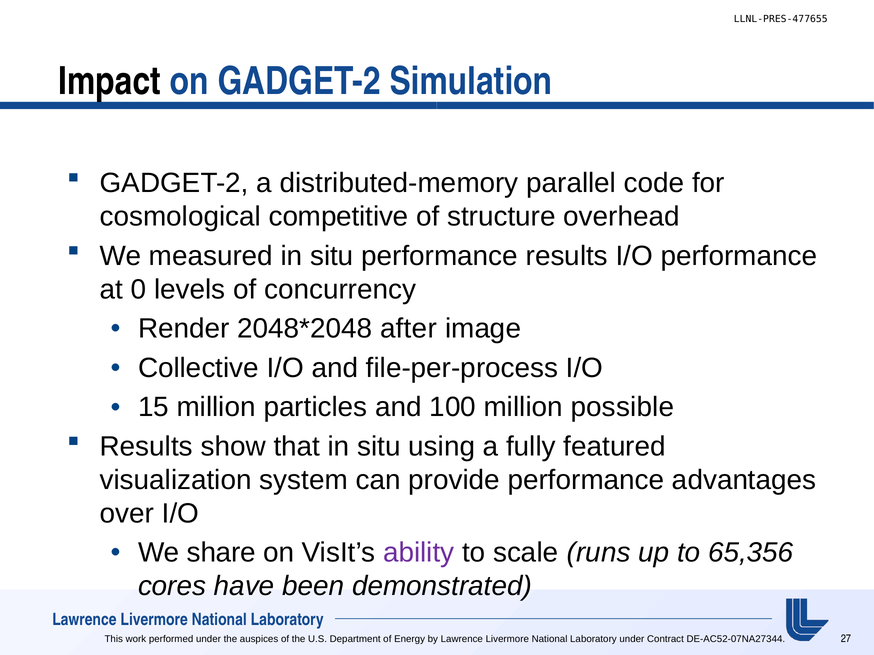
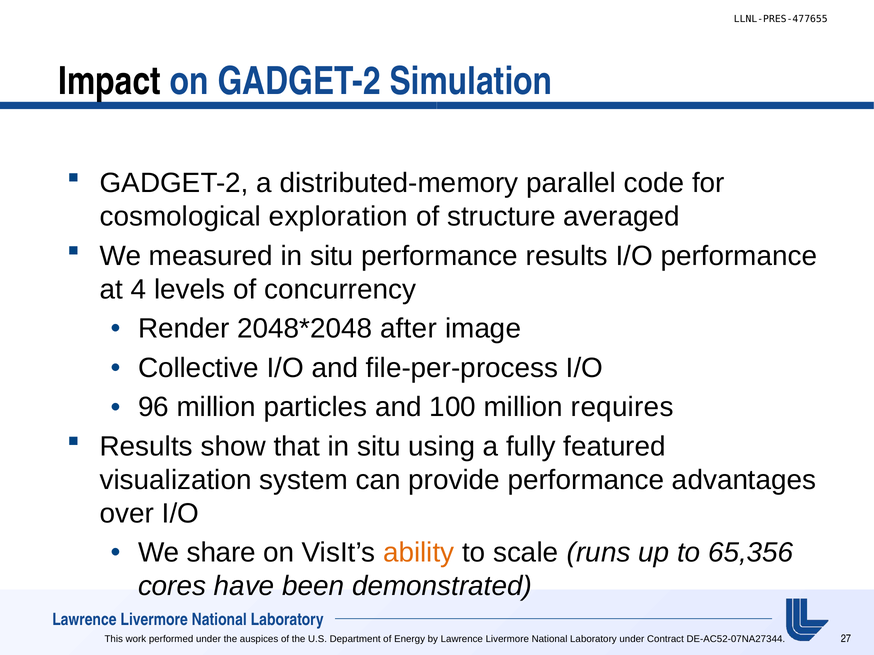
competitive: competitive -> exploration (338, 217)
overhead: overhead -> averaged (622, 217)
0: 0 -> 4 (139, 290)
15: 15 -> 96 (154, 407)
possible: possible -> requires (622, 407)
ability colour: purple -> orange (419, 553)
